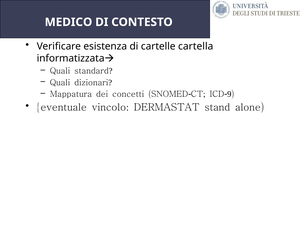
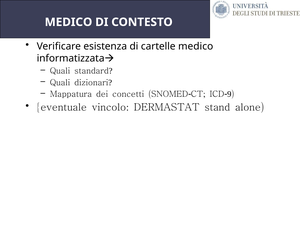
cartelle cartella: cartella -> medico (196, 46)
